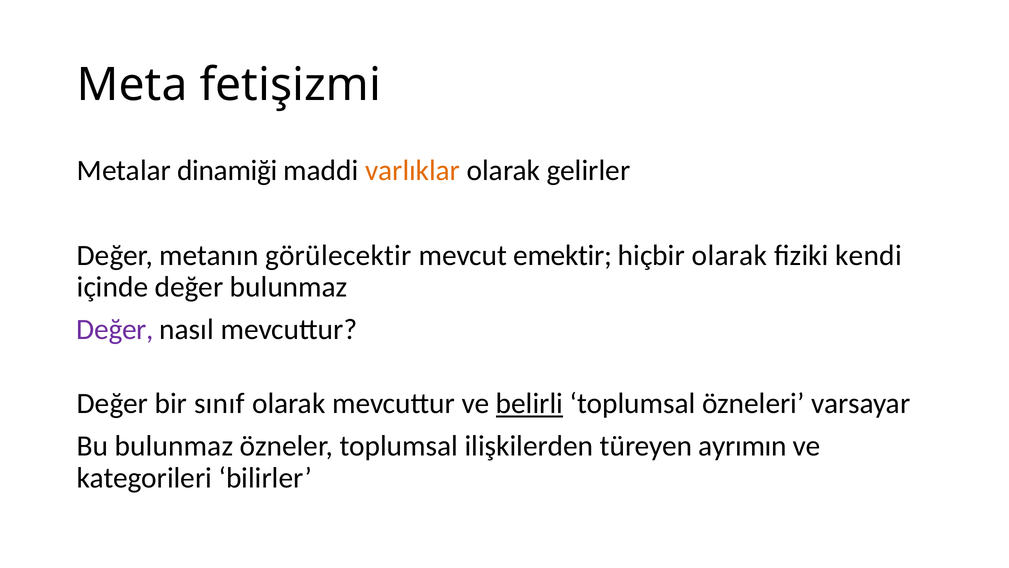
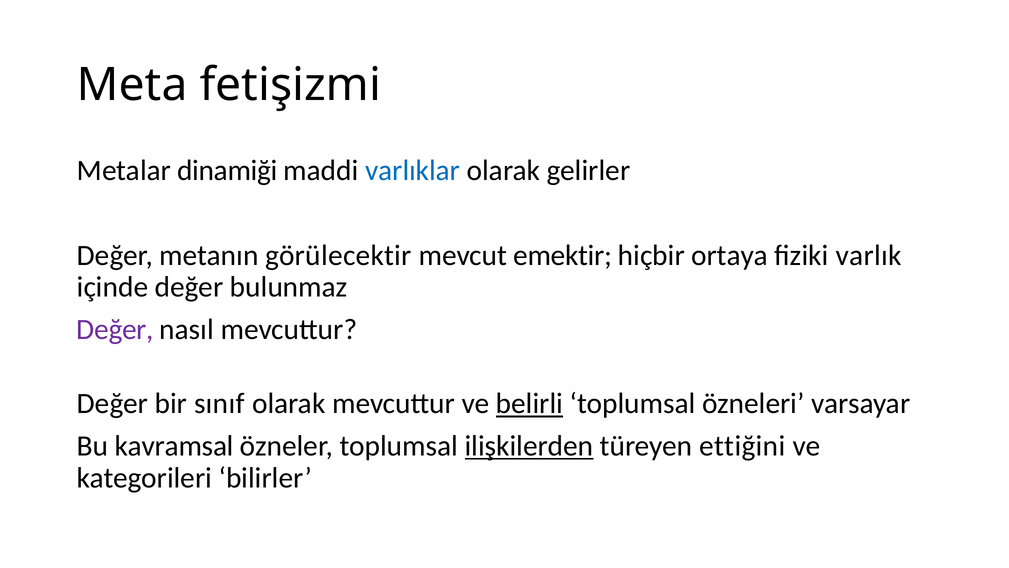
varlıklar colour: orange -> blue (413, 171)
hiçbir olarak: olarak -> ortaya (730, 255)
kendi: kendi -> varlık (869, 255)
Bu bulunmaz: bulunmaz -> kavramsal (174, 446)
ilişkilerden underline: none -> present (529, 446)
ayrımın: ayrımın -> ettiğini (742, 446)
